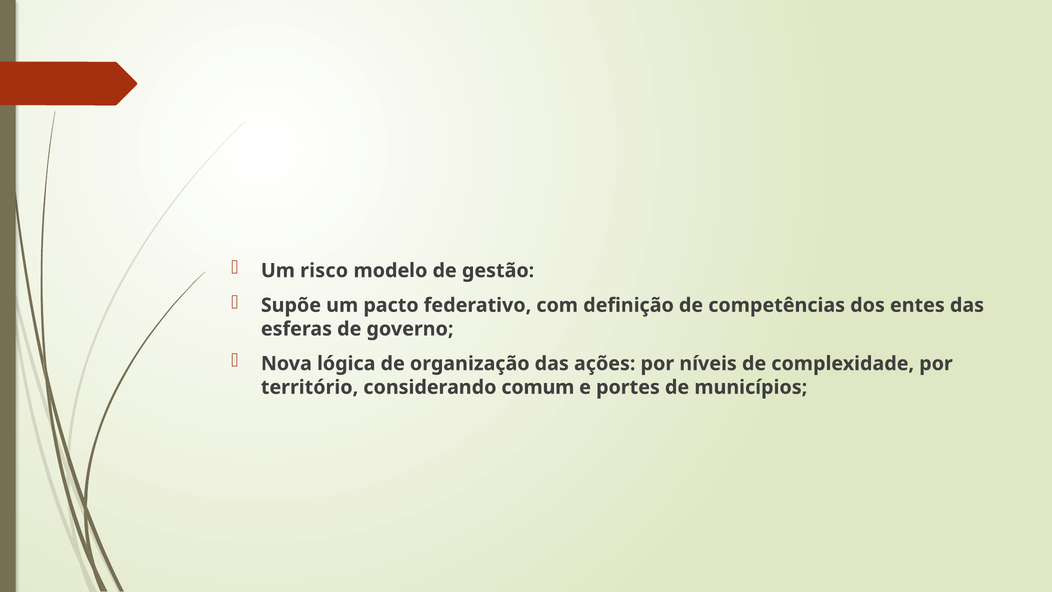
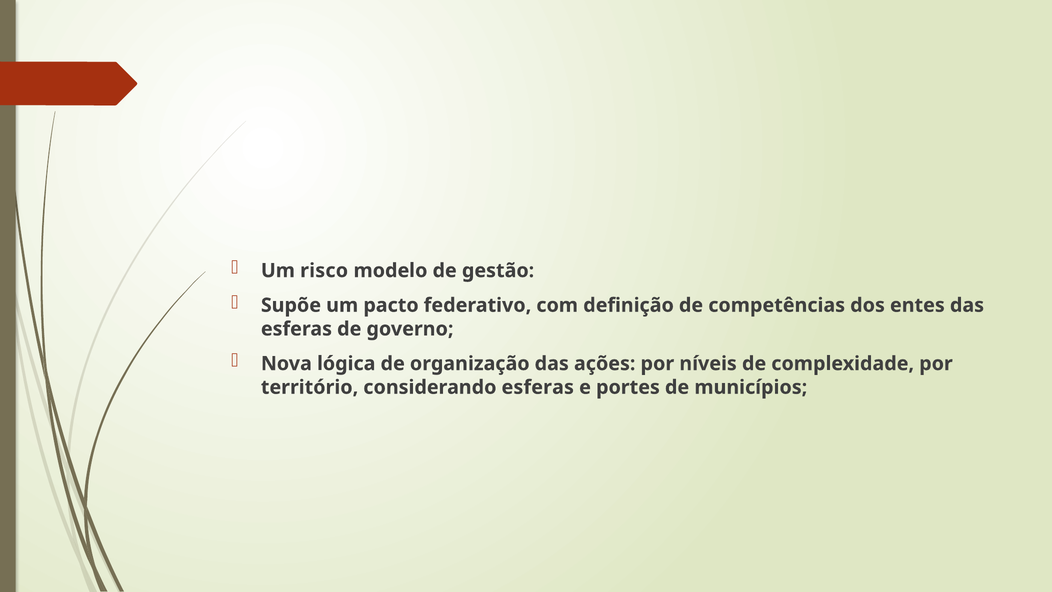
considerando comum: comum -> esferas (538, 387)
